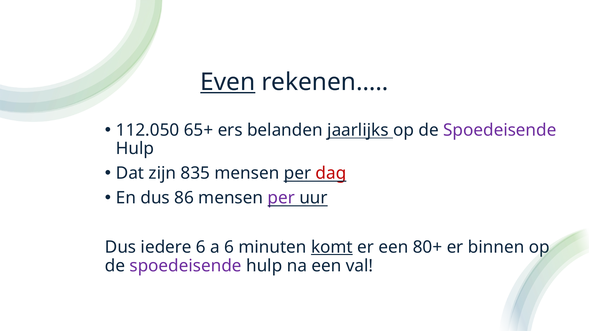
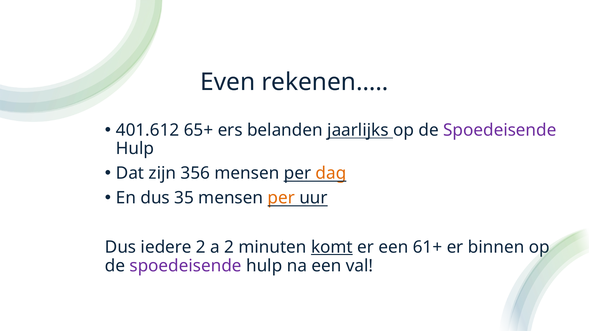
Even underline: present -> none (228, 82)
112.050: 112.050 -> 401.612 (148, 130)
835: 835 -> 356 (195, 173)
dag colour: red -> orange (331, 173)
86: 86 -> 35 (184, 198)
per colour: purple -> orange (281, 198)
iedere 6: 6 -> 2 (201, 247)
a 6: 6 -> 2 (229, 247)
80+: 80+ -> 61+ (428, 247)
